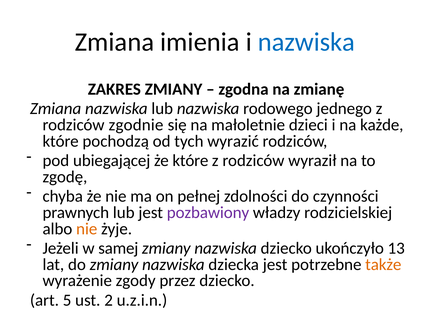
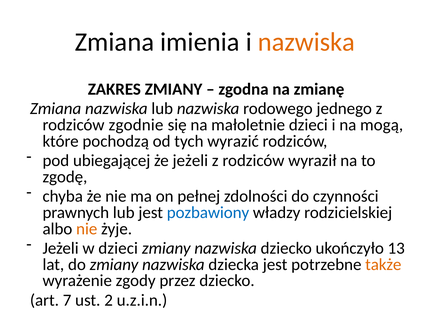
nazwiska colour: blue -> orange (306, 42)
każde: każde -> mogą (382, 125)
że które: które -> jeżeli (190, 161)
pozbawiony colour: purple -> blue (208, 212)
w samej: samej -> dzieci (118, 248)
5: 5 -> 7 (67, 300)
